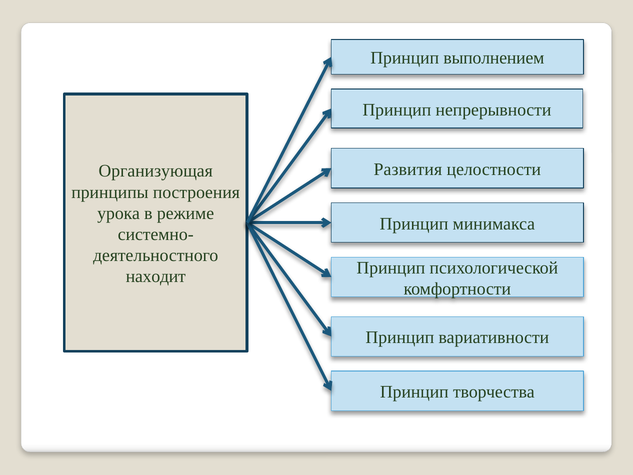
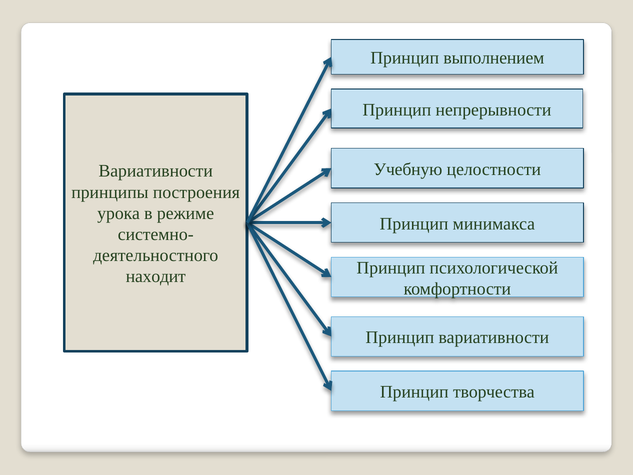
Развития: Развития -> Учебную (408, 169)
Организующая: Организующая -> Вариативности (156, 171)
